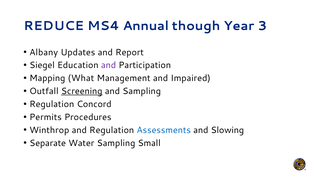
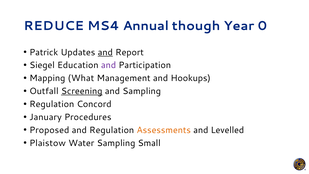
3: 3 -> 0 (263, 26)
Albany: Albany -> Patrick (44, 52)
and underline: none -> present (105, 52)
Impaired: Impaired -> Hookups (191, 78)
Permits: Permits -> January (46, 117)
Winthrop: Winthrop -> Proposed (49, 130)
Assessments colour: blue -> orange (164, 130)
Slowing: Slowing -> Levelled (227, 130)
Separate: Separate -> Plaistow (48, 143)
